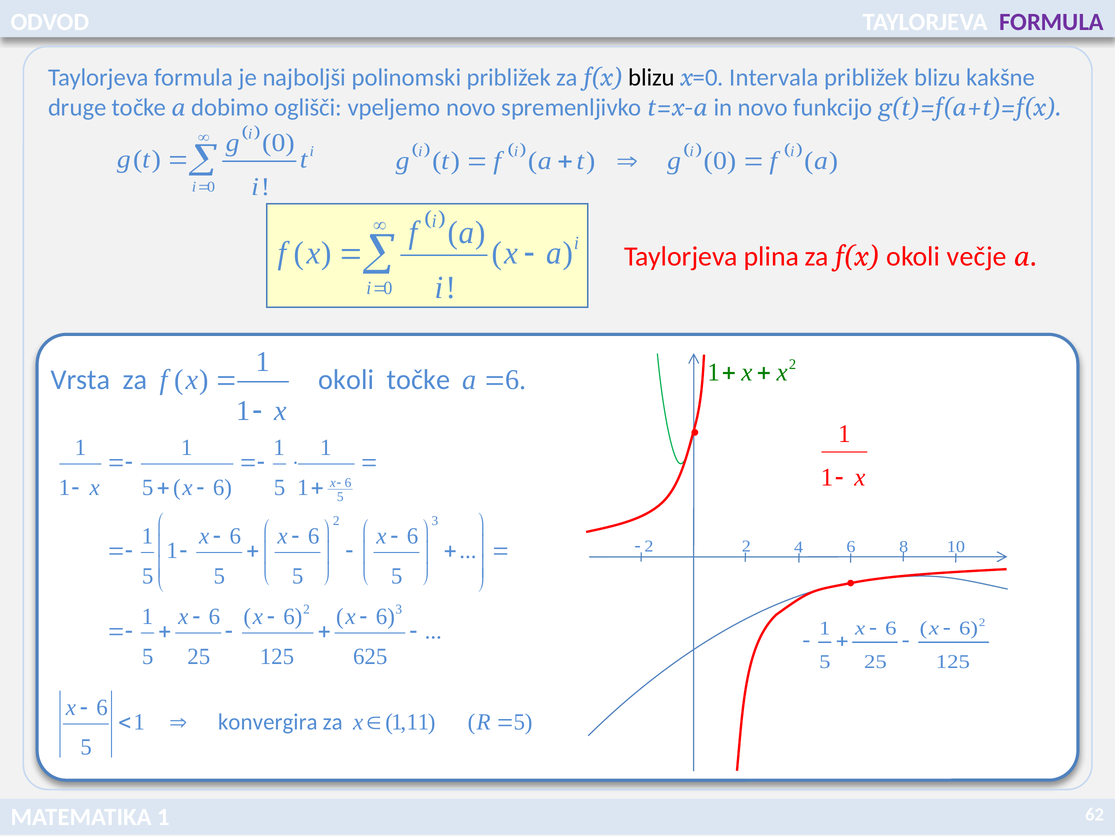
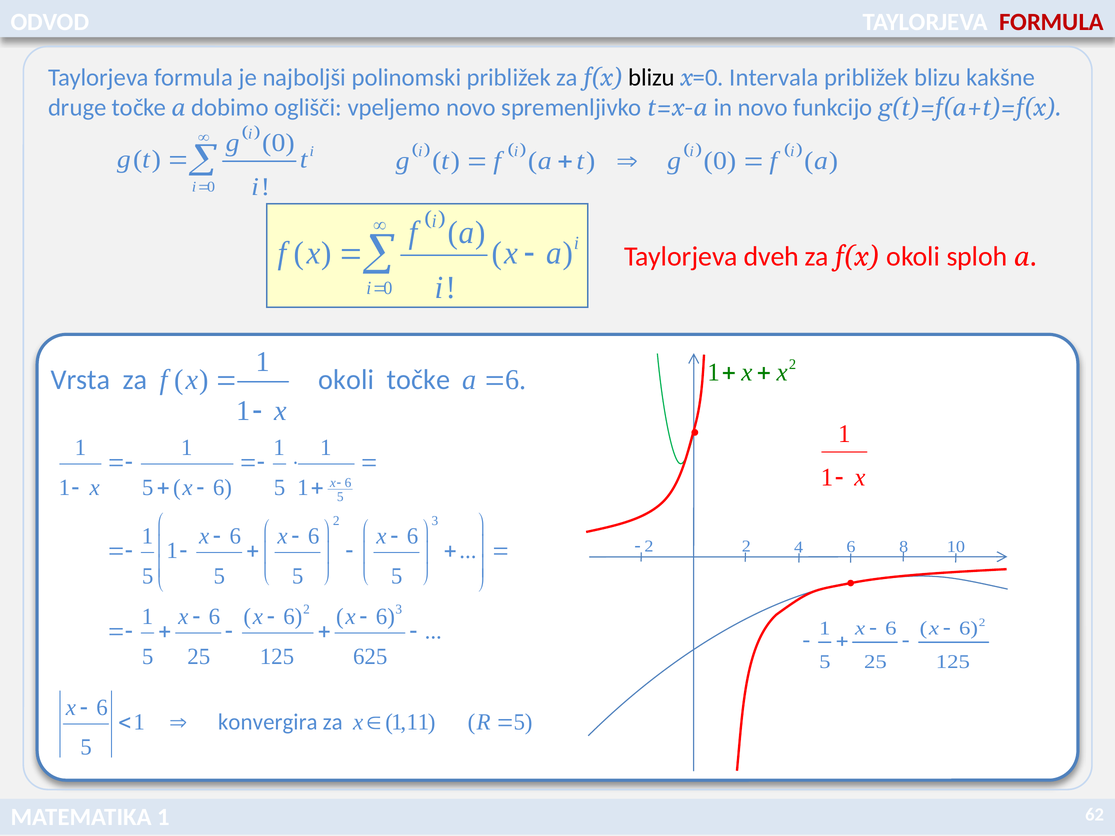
FORMULA colour: purple -> red (1052, 22)
plina: plina -> dveh (771, 256)
večje: večje -> sploh (977, 256)
